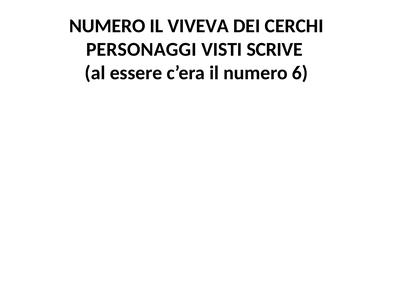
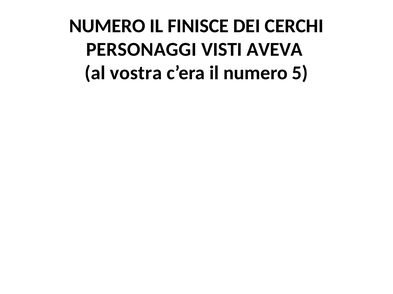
VIVEVA: VIVEVA -> FINISCE (198, 26)
SCRIVE: SCRIVE -> AVEVA (275, 50)
essere: essere -> vostra (136, 73)
6: 6 -> 5 (300, 73)
